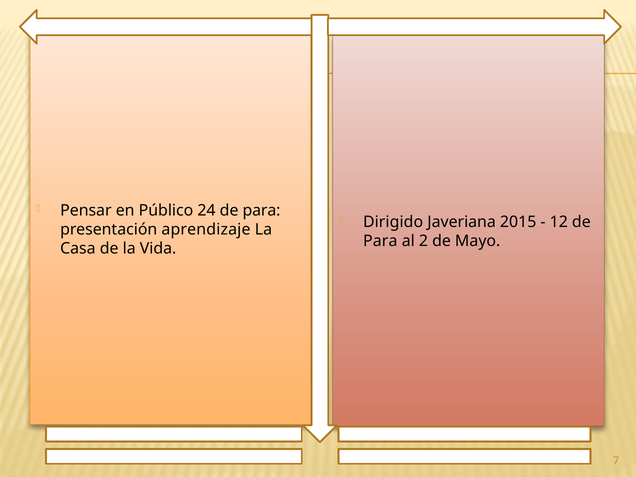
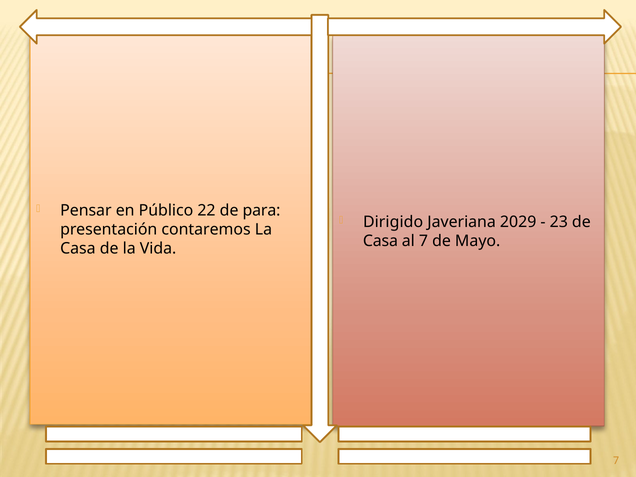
24: 24 -> 22 (206, 211)
2015: 2015 -> 2029 (518, 222)
12: 12 -> 23 (559, 222)
aprendizaje: aprendizaje -> contaremos (206, 230)
Para: Para -> Casa (380, 241)
al 2: 2 -> 7 (424, 241)
